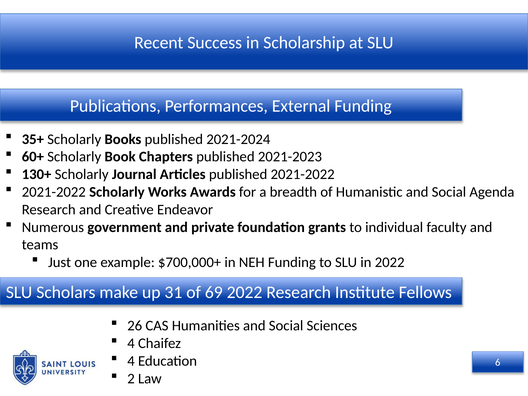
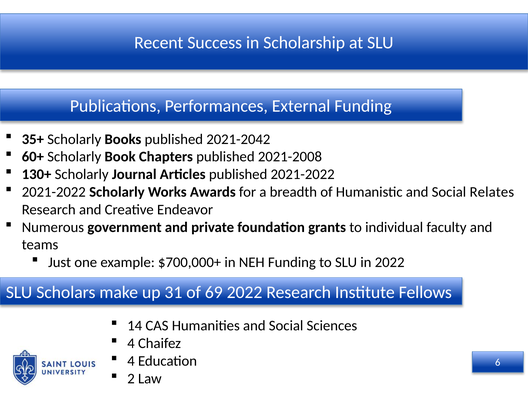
2021-2024: 2021-2024 -> 2021-2042 (238, 139)
2021-2023: 2021-2023 -> 2021-2008 (290, 157)
Agenda: Agenda -> Relates (492, 192)
26: 26 -> 14 (135, 326)
